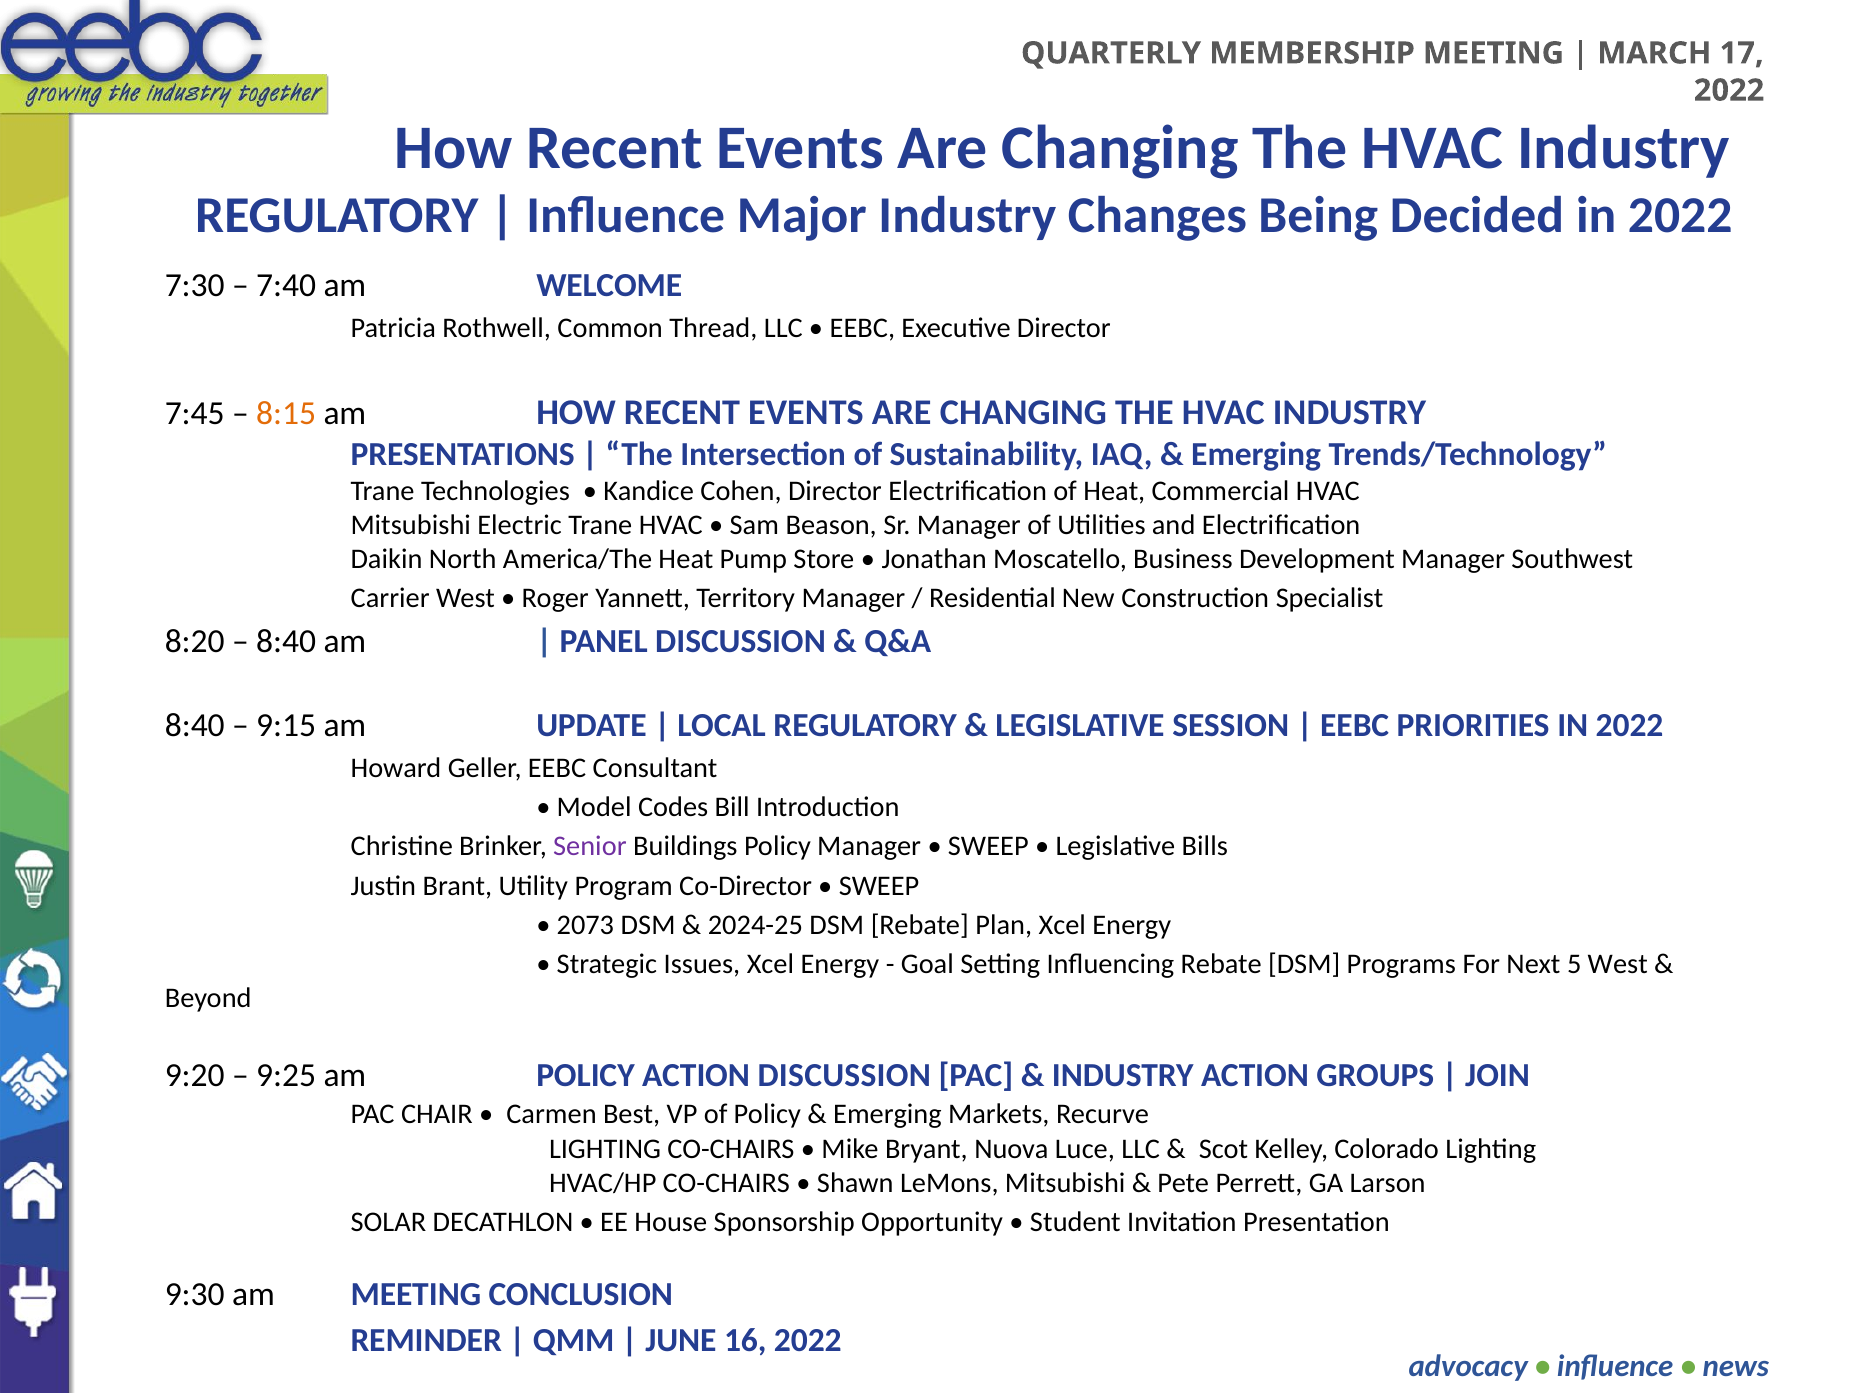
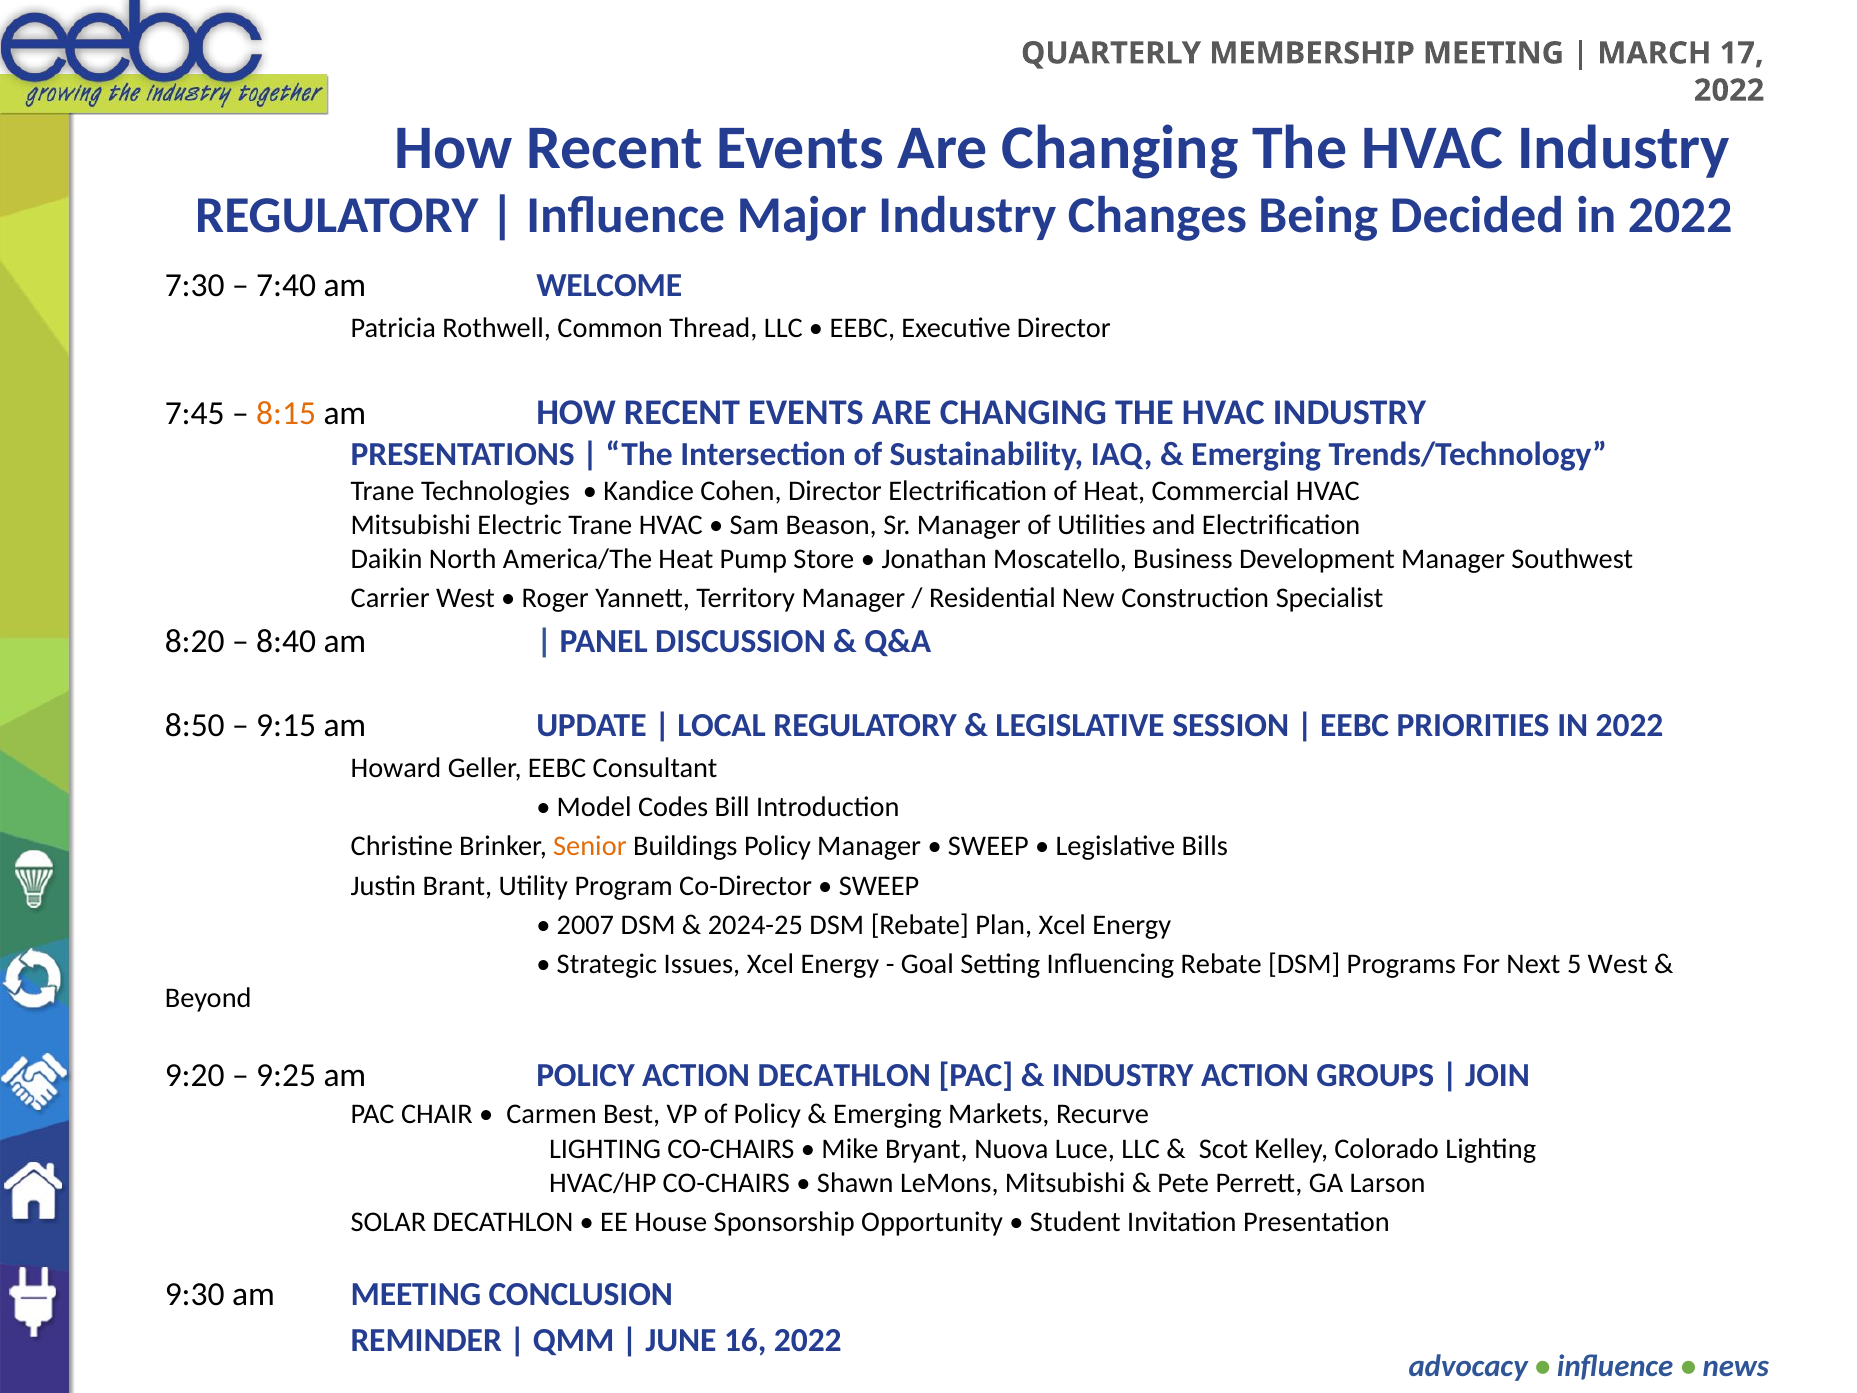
8:40: 8:40 -> 8:50 (195, 726)
Senior colour: purple -> orange (590, 846)
2073: 2073 -> 2007 (585, 925)
ACTION DISCUSSION: DISCUSSION -> DECATHLON (844, 1076)
